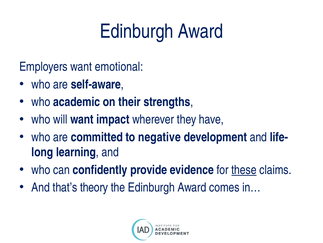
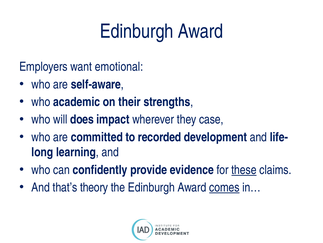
will want: want -> does (82, 119)
have: have -> case (211, 119)
negative: negative -> recorded (160, 137)
comes underline: none -> present (224, 187)
